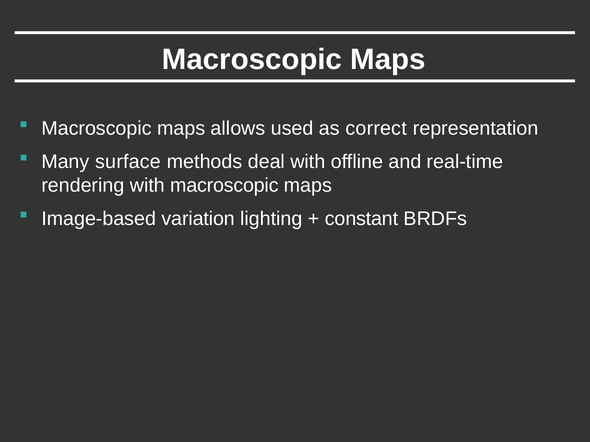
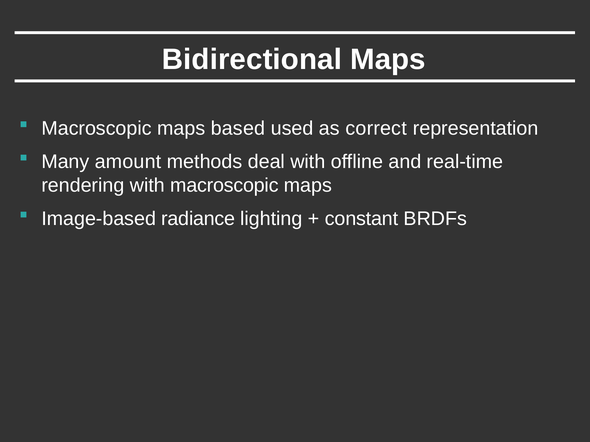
Macroscopic: Macroscopic -> Bidirectional (252, 60)
allows: allows -> based (238, 128)
surface: surface -> amount (128, 162)
variation: variation -> radiance (198, 219)
